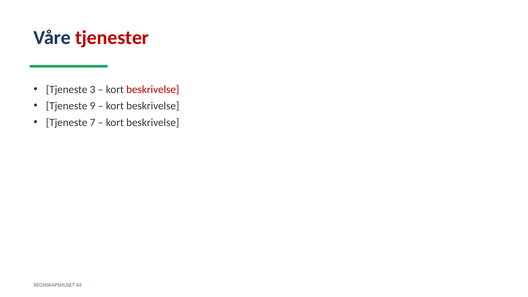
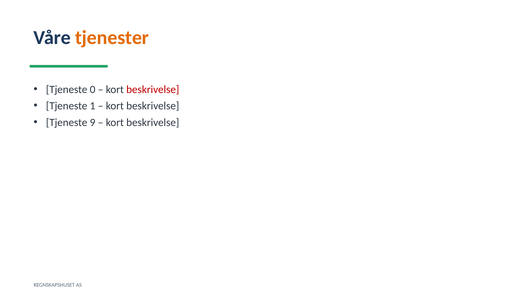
tjenester colour: red -> orange (112, 38)
3: 3 -> 0 (93, 89)
9: 9 -> 1 (93, 106)
7: 7 -> 9 (93, 122)
